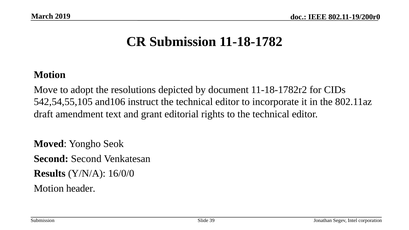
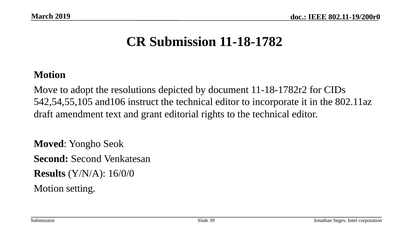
header: header -> setting (81, 188)
